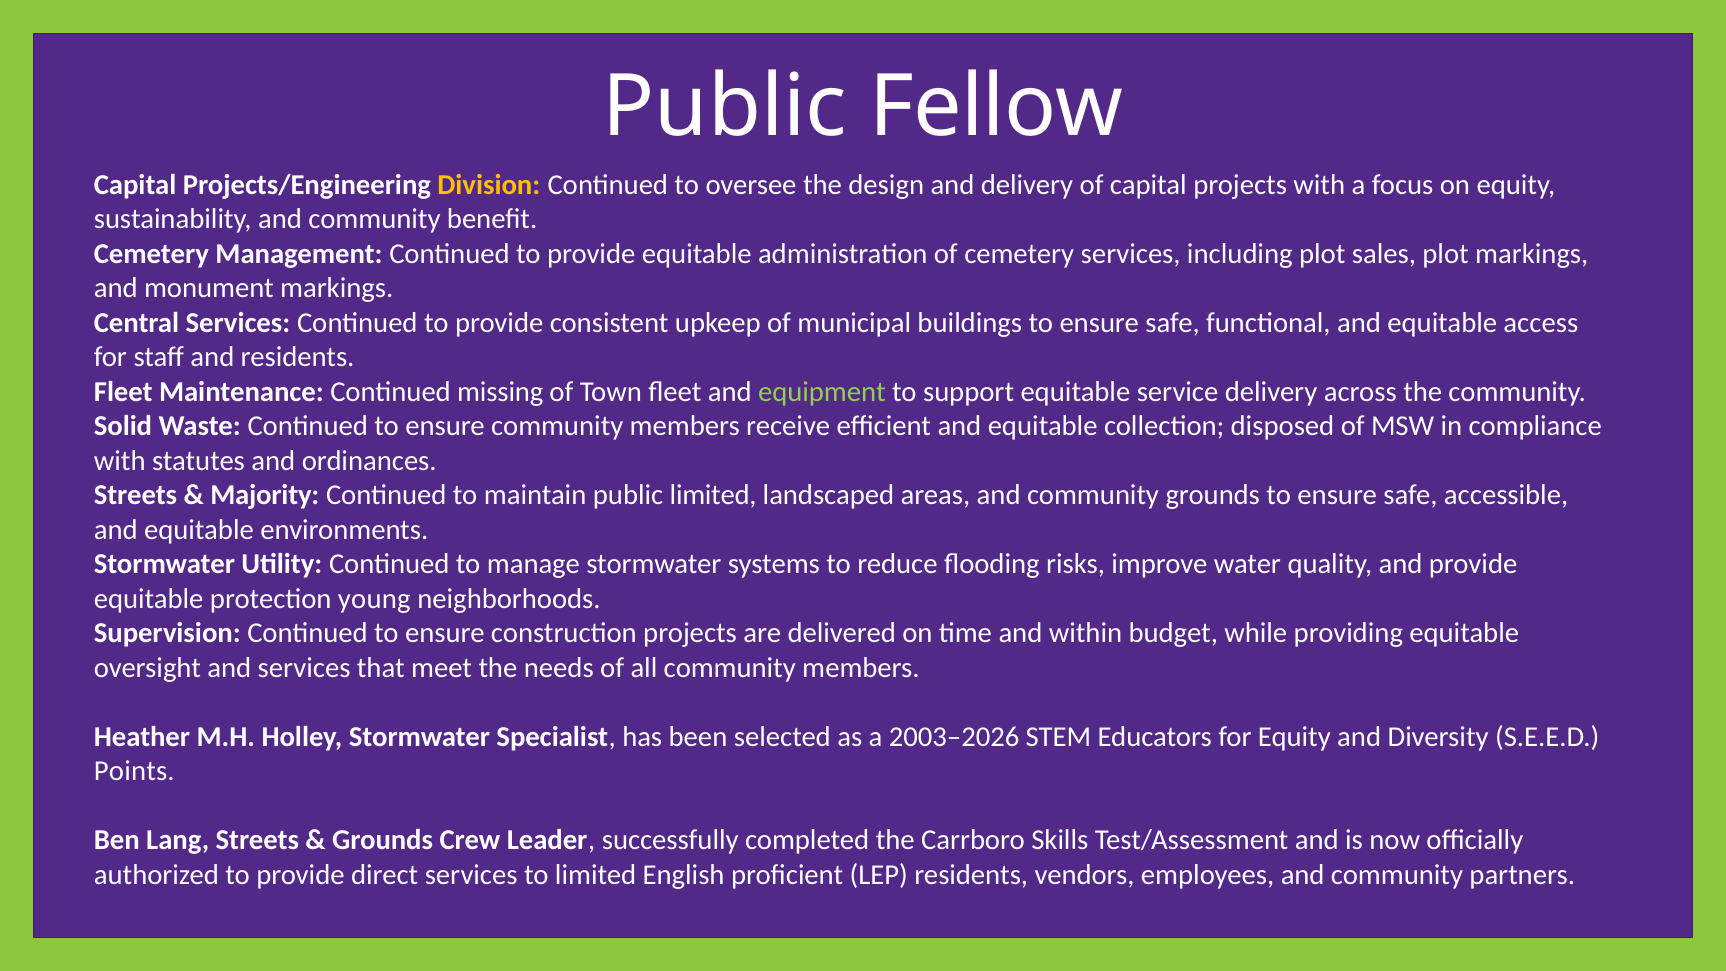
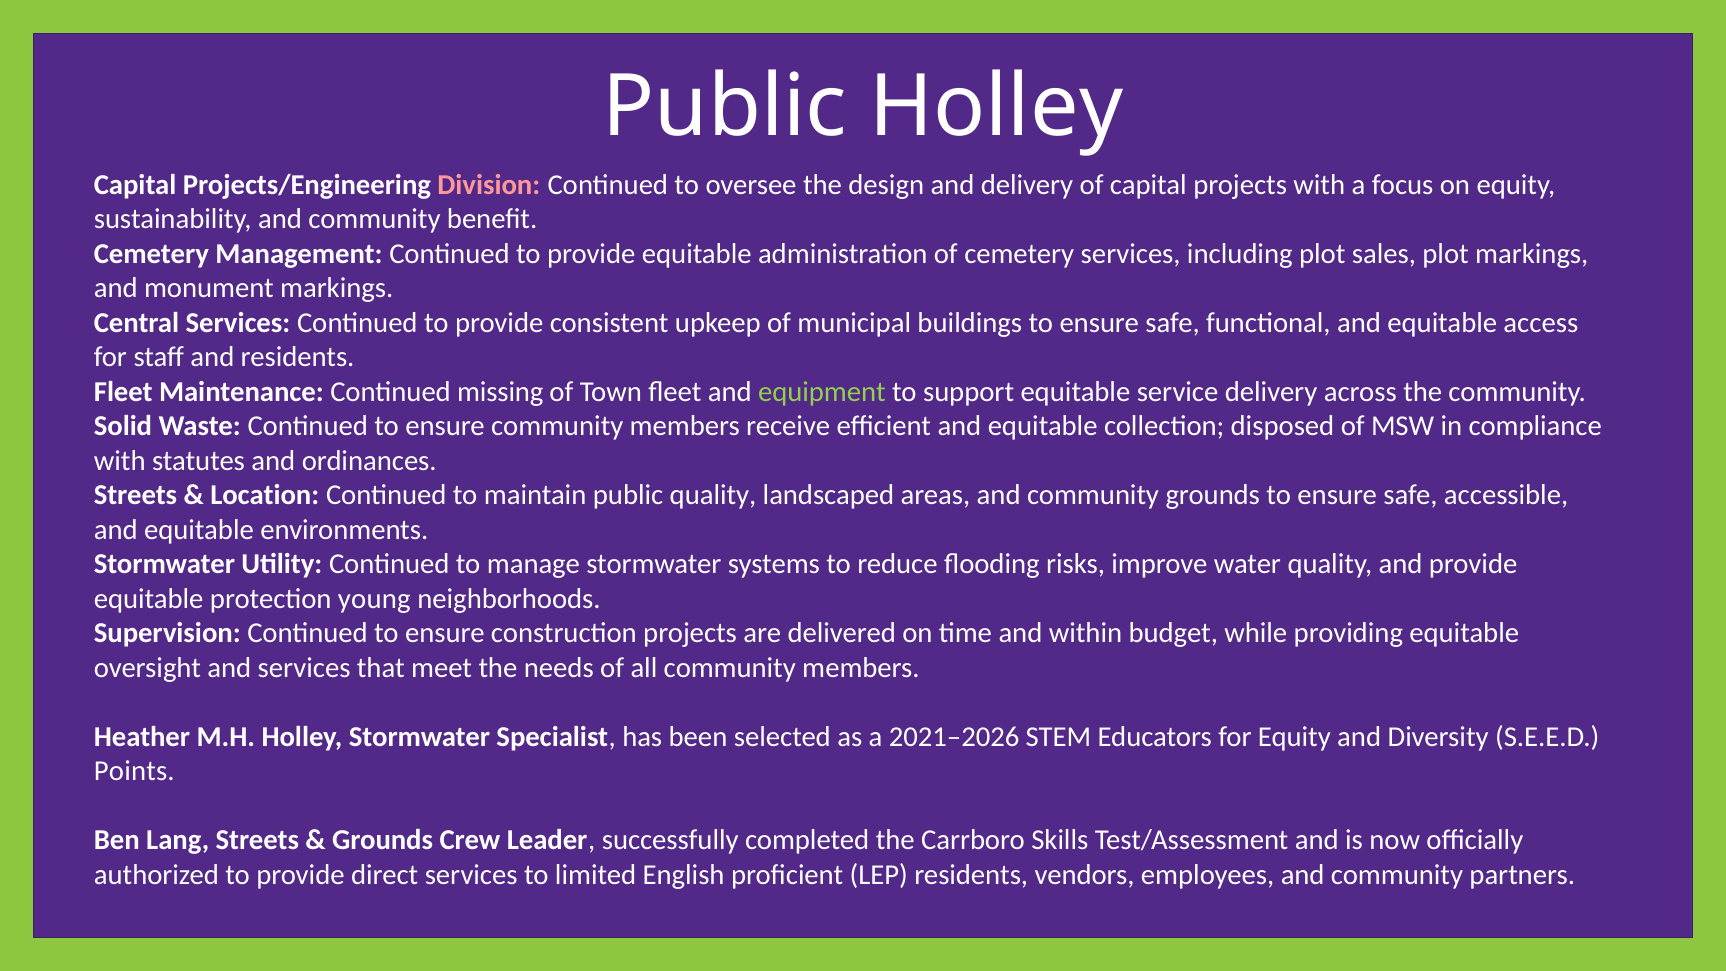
Public Fellow: Fellow -> Holley (996, 107)
Division colour: yellow -> pink (489, 185)
Majority: Majority -> Location (265, 495)
public limited: limited -> quality (713, 495)
2003–2026: 2003–2026 -> 2021–2026 (954, 737)
